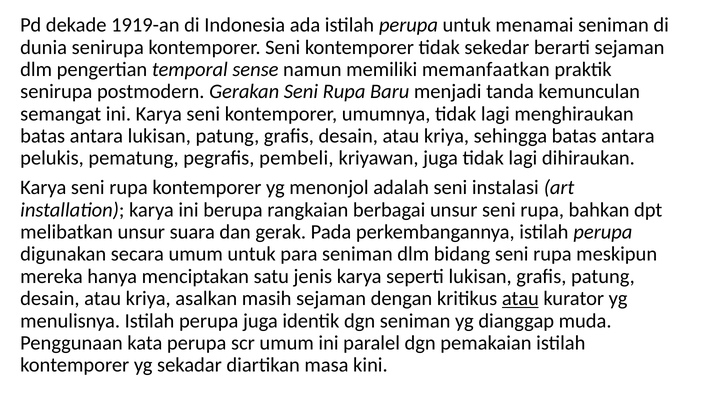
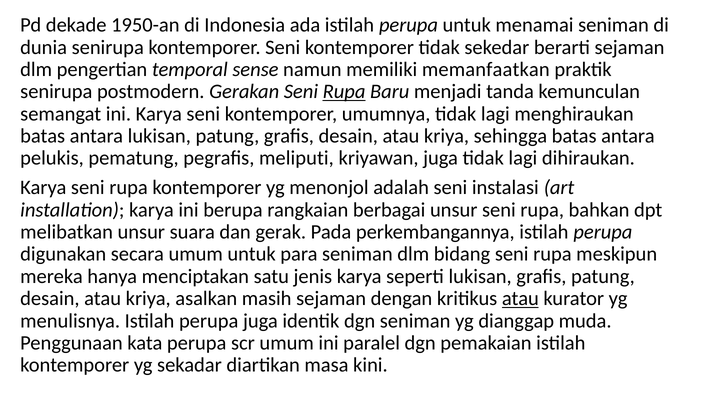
1919-an: 1919-an -> 1950-an (145, 25)
Rupa underline: none -> present (344, 92)
pembeli: pembeli -> meliputi (296, 158)
